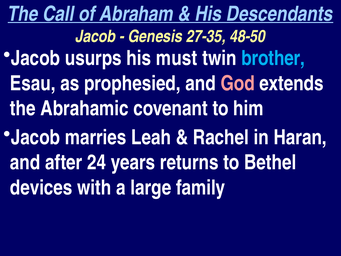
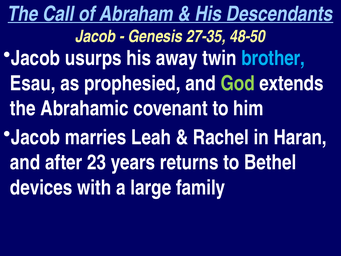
must: must -> away (177, 58)
God colour: pink -> light green (238, 83)
24: 24 -> 23 (97, 162)
